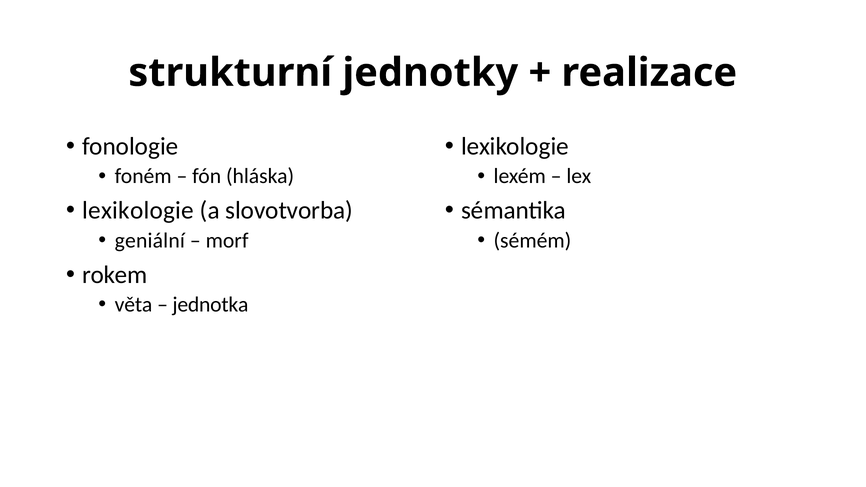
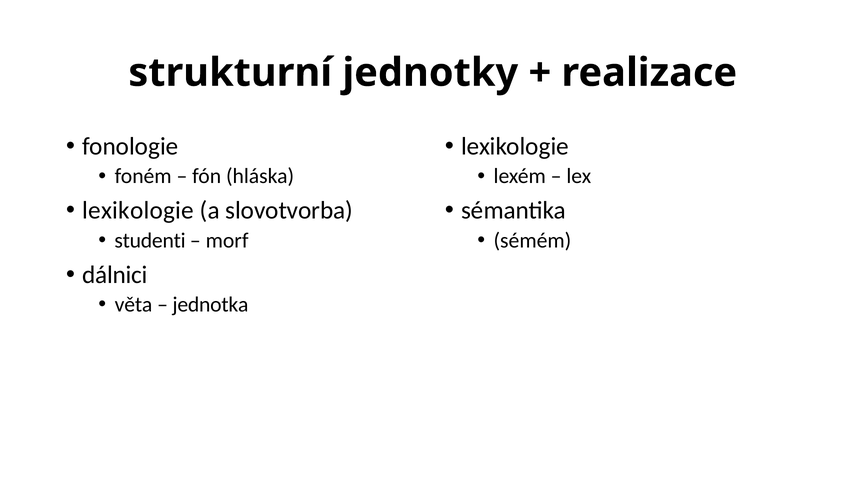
geniální: geniální -> studenti (150, 240)
rokem: rokem -> dálnici (115, 275)
